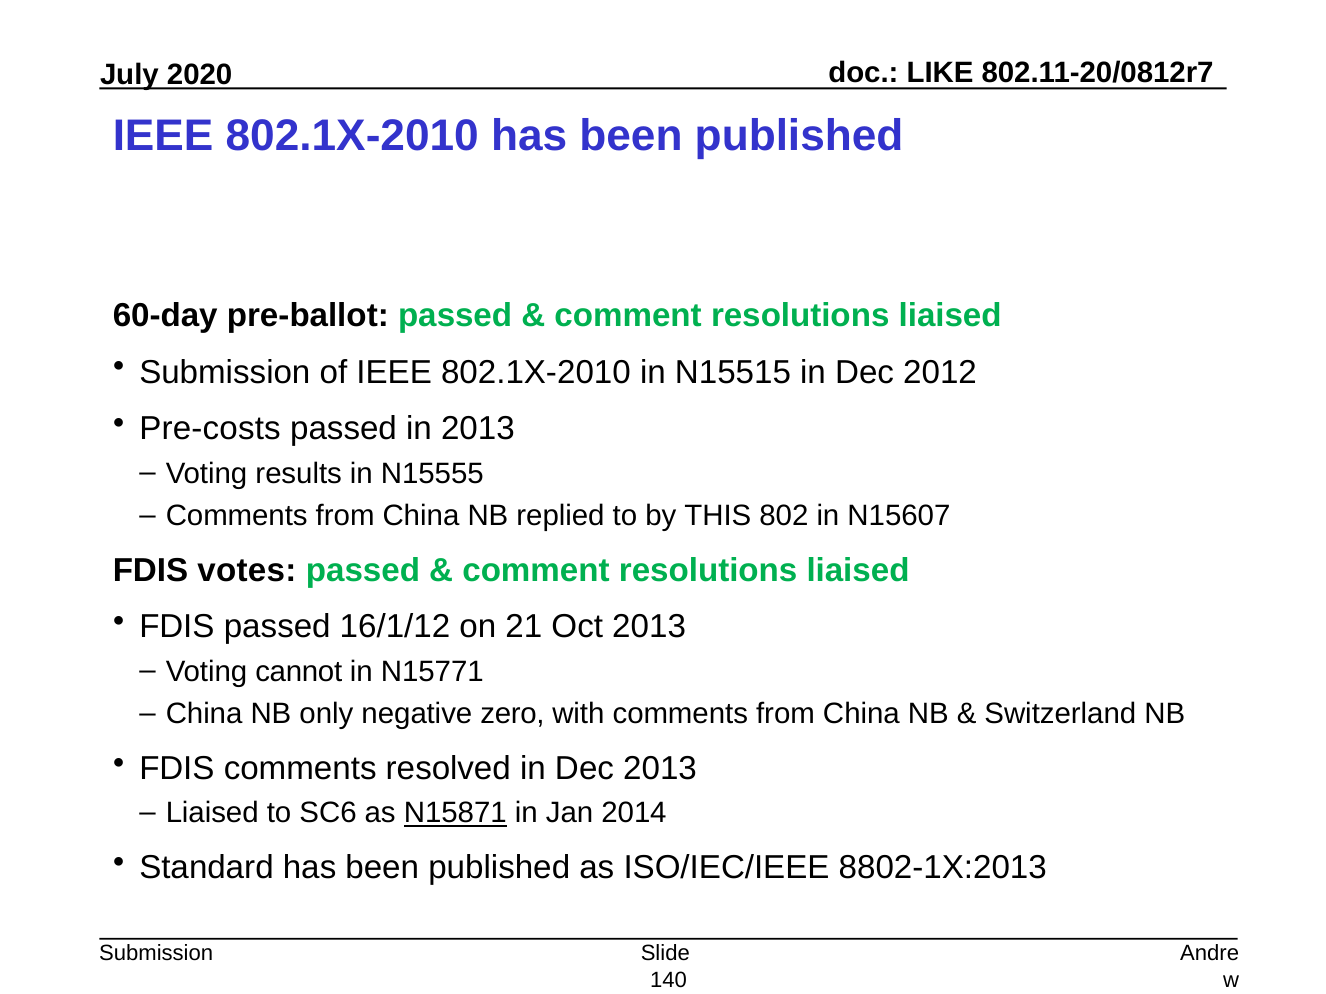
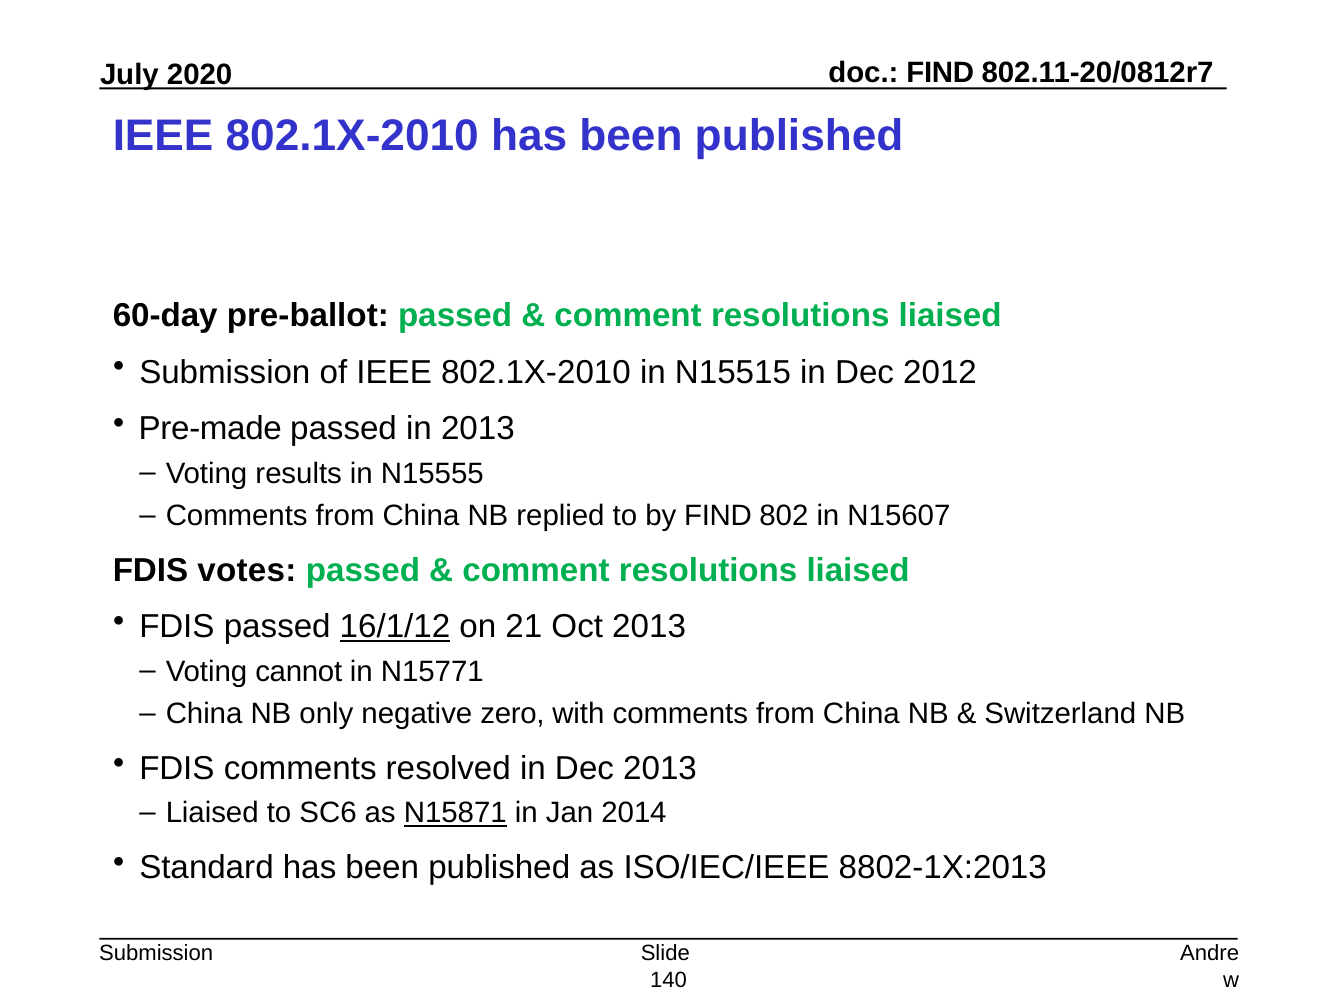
LIKE: LIKE -> FIND (940, 73)
Pre-costs: Pre-costs -> Pre-made (210, 429)
by THIS: THIS -> FIND (718, 516)
16/1/12 underline: none -> present (395, 627)
